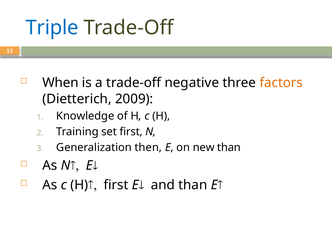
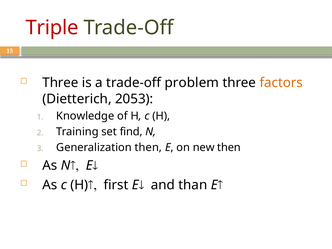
Triple colour: blue -> red (52, 28)
When: When -> Three (60, 83)
negative: negative -> problem (192, 83)
2009: 2009 -> 2053 (134, 99)
set first: first -> find (131, 132)
new than: than -> then (229, 148)
